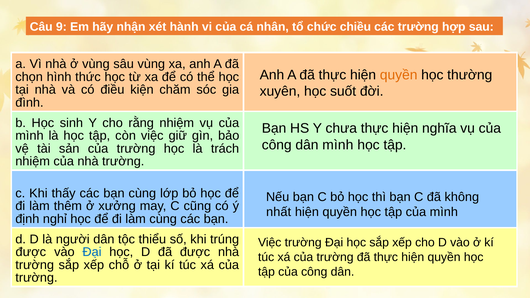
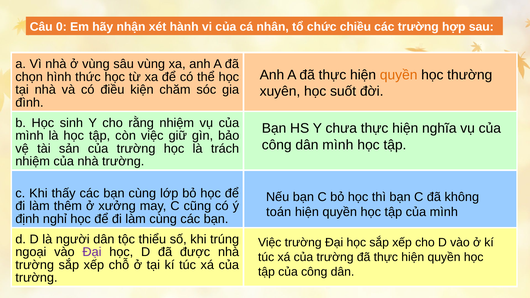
9: 9 -> 0 (61, 27)
nhất: nhất -> toán (279, 212)
được: được -> ngoại (31, 252)
Đại colour: blue -> purple (92, 252)
